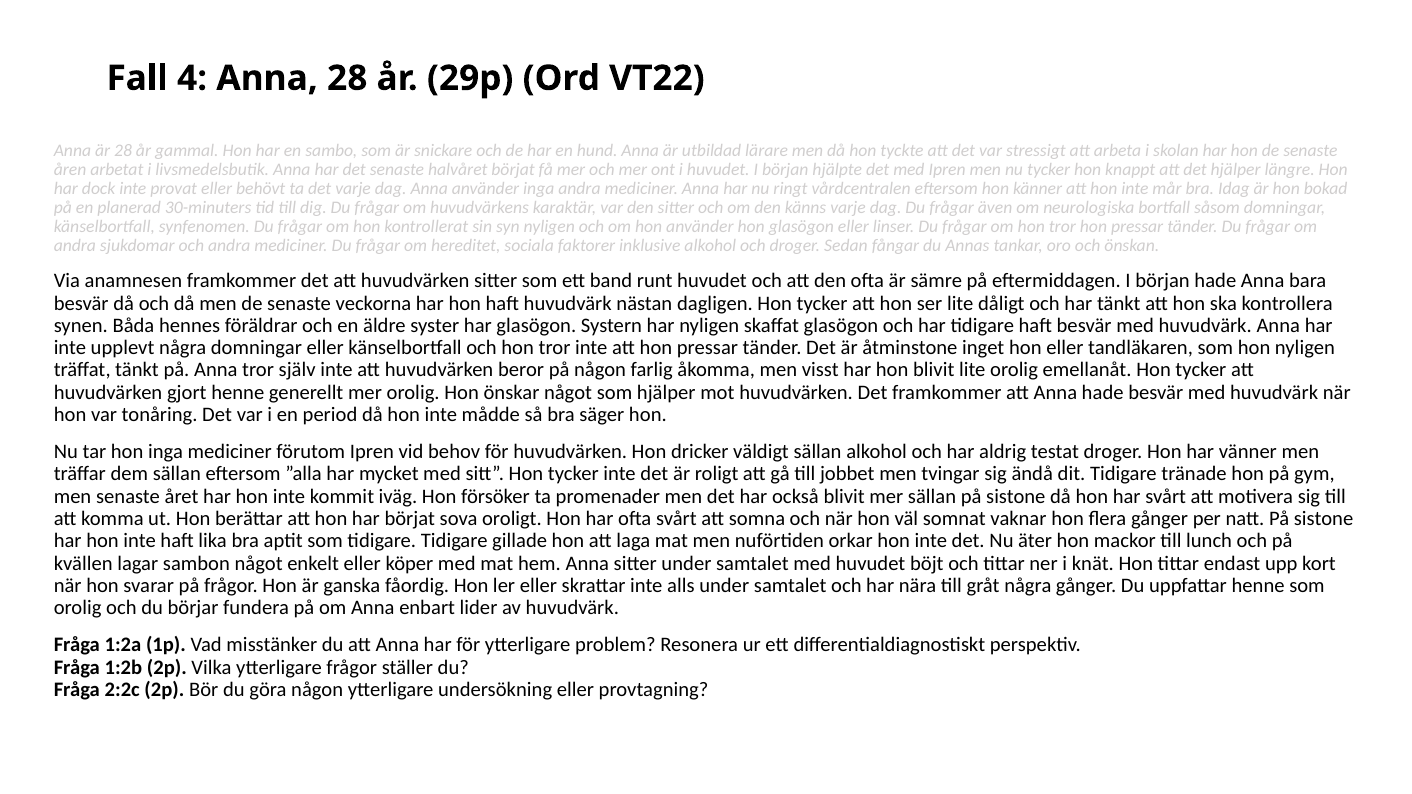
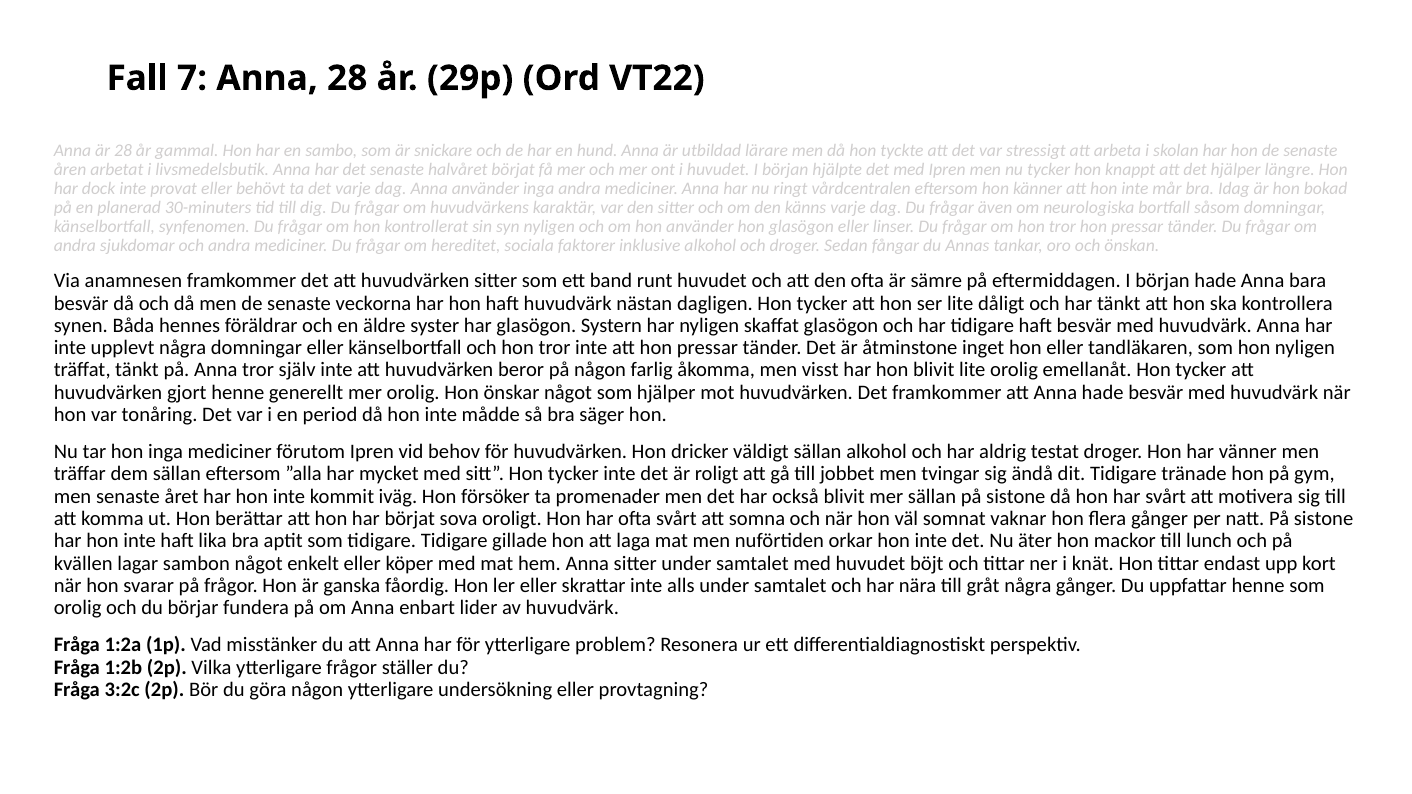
4: 4 -> 7 (192, 78)
2:2c: 2:2c -> 3:2c (122, 690)
